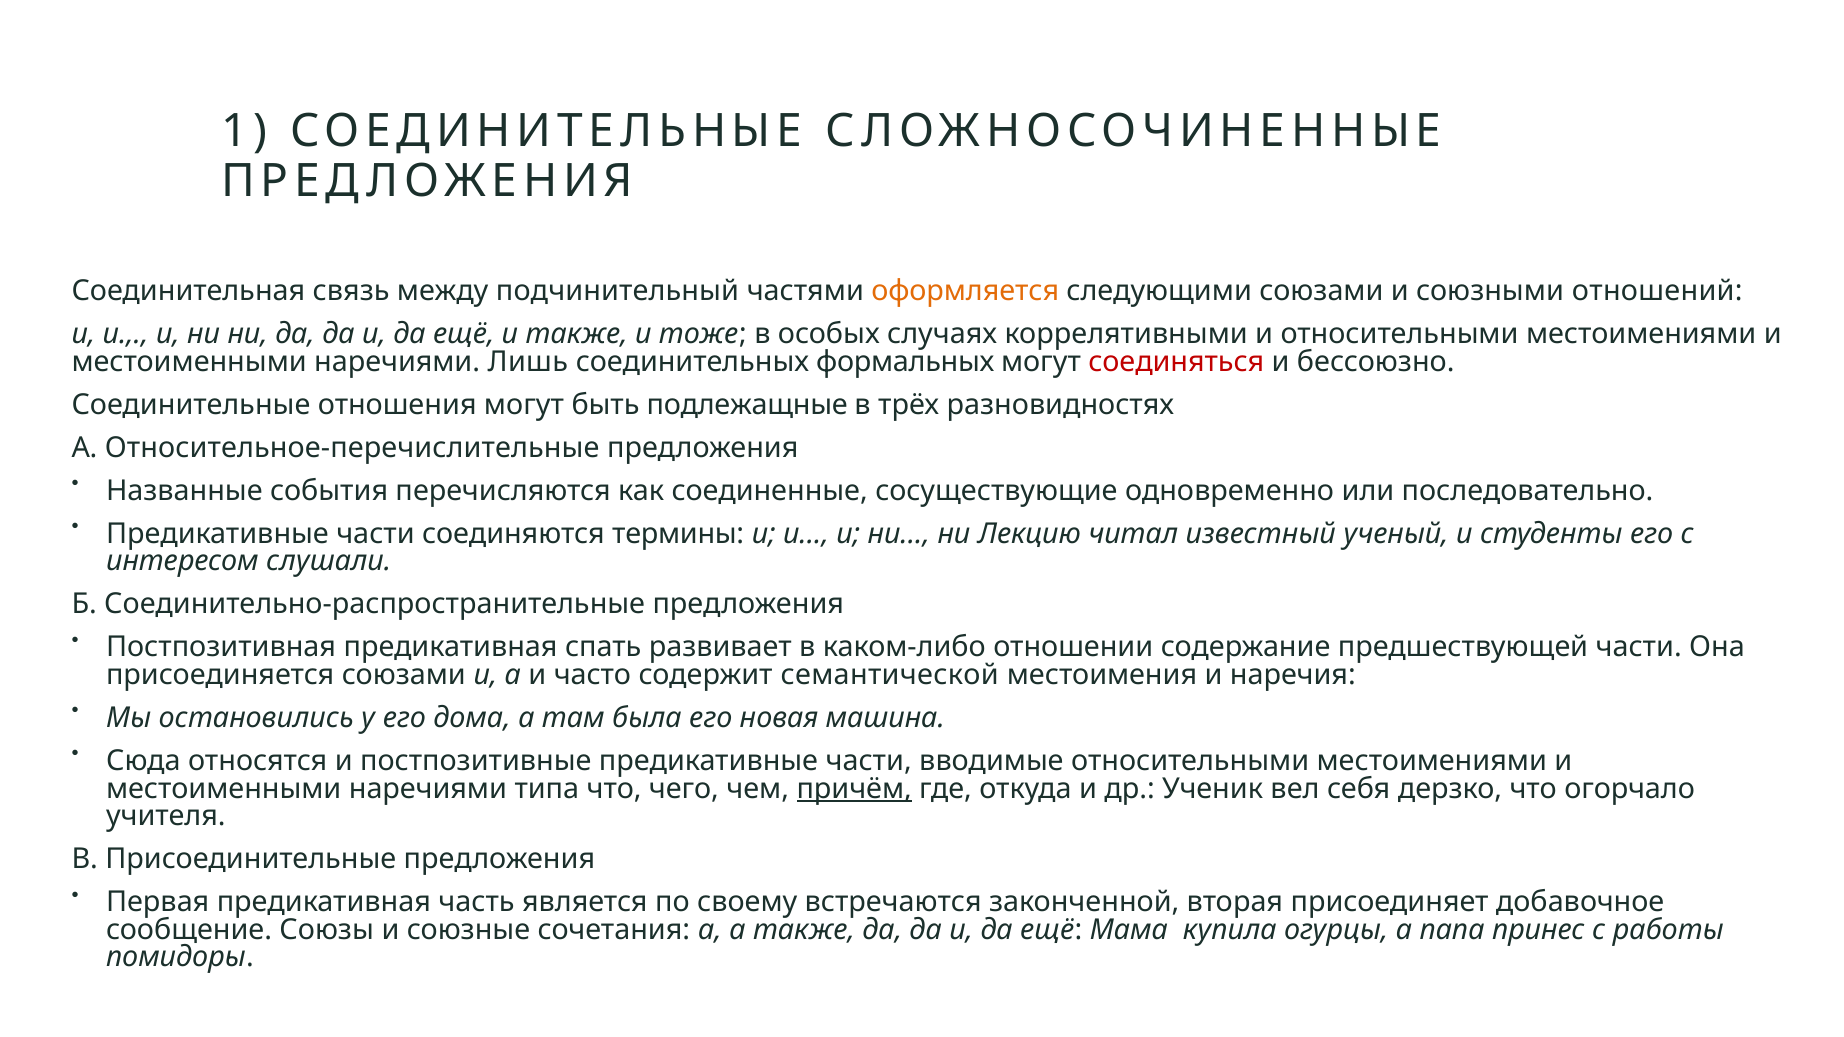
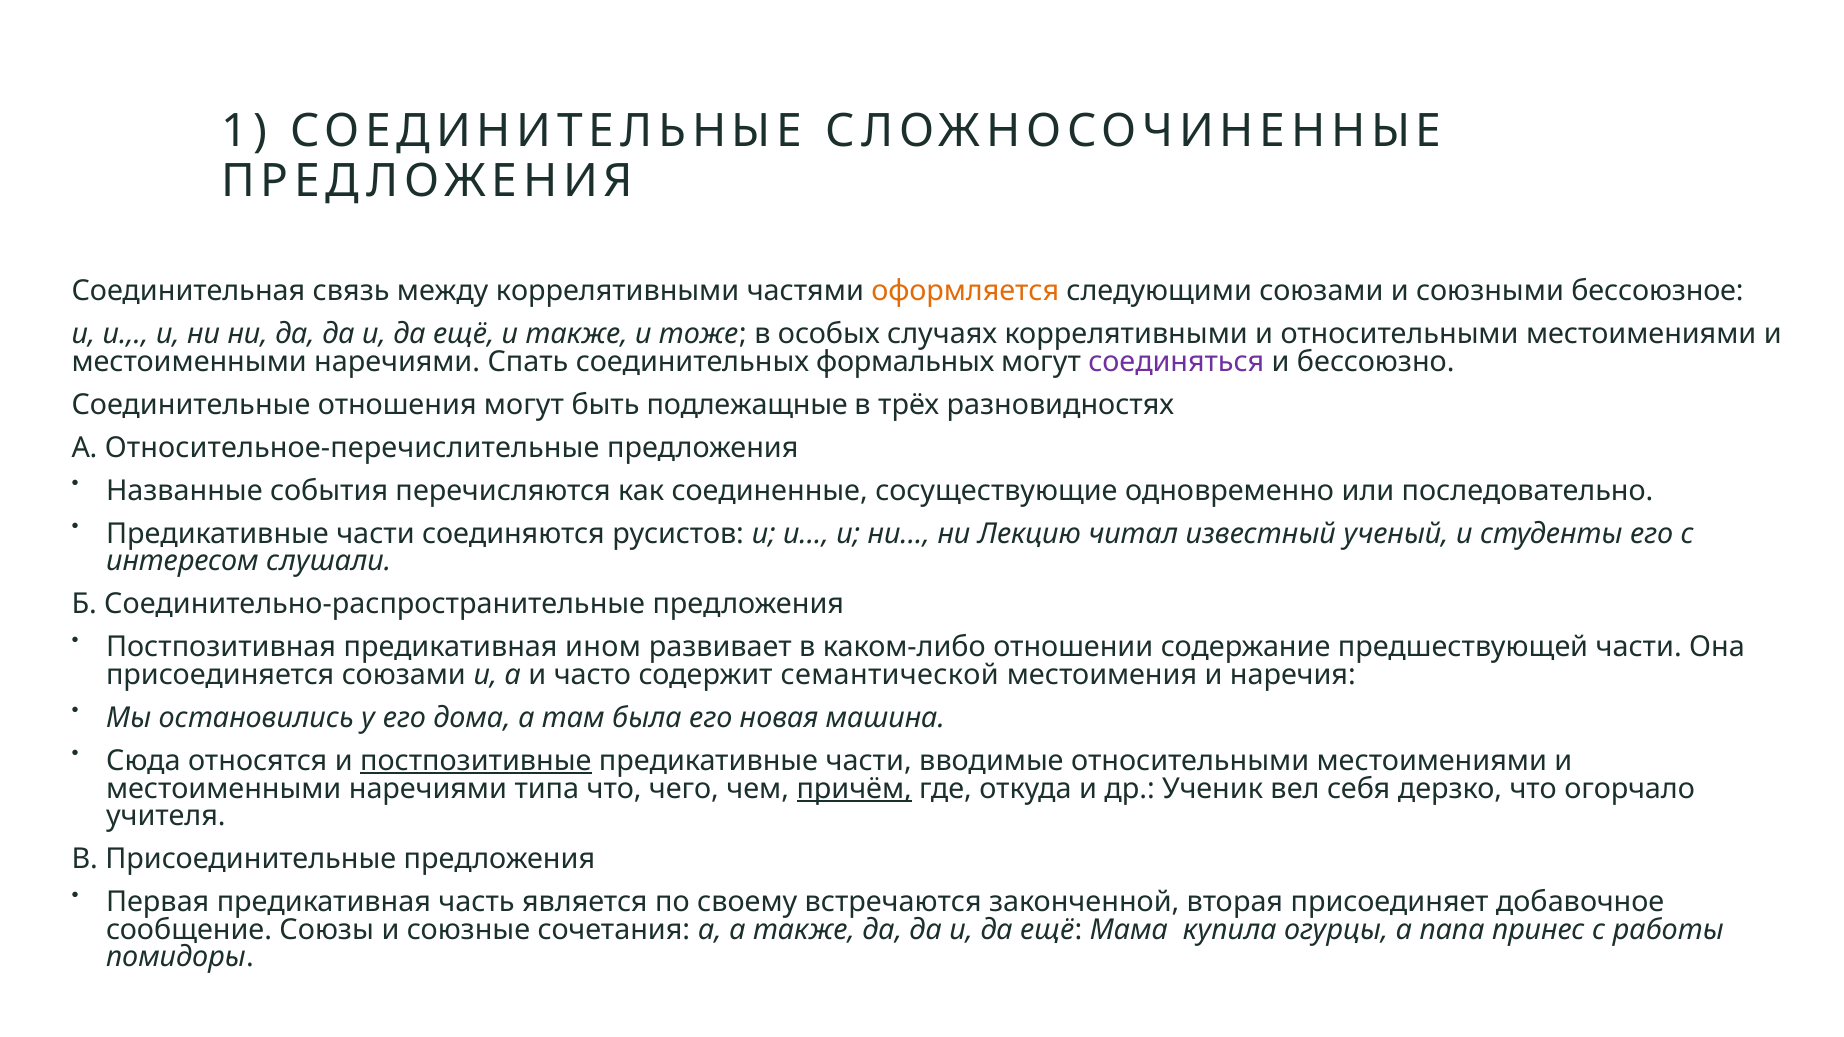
между подчинительный: подчинительный -> коррелятивными (618, 291)
отношений: отношений -> бессоюзное (1658, 291)
Лишь: Лишь -> Спать (528, 362)
соединяться colour: red -> purple (1176, 362)
термины: термины -> русистов (678, 534)
спать: спать -> ином (603, 647)
постпозитивные underline: none -> present (476, 761)
